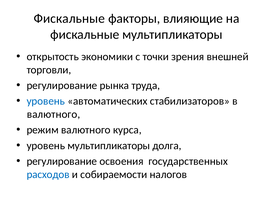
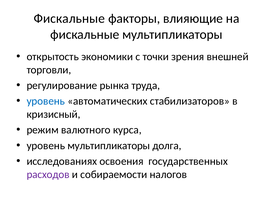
валютного: валютного -> кризисный (54, 114)
регулирование: регулирование -> исследованиях (62, 161)
расходов colour: blue -> purple (48, 174)
